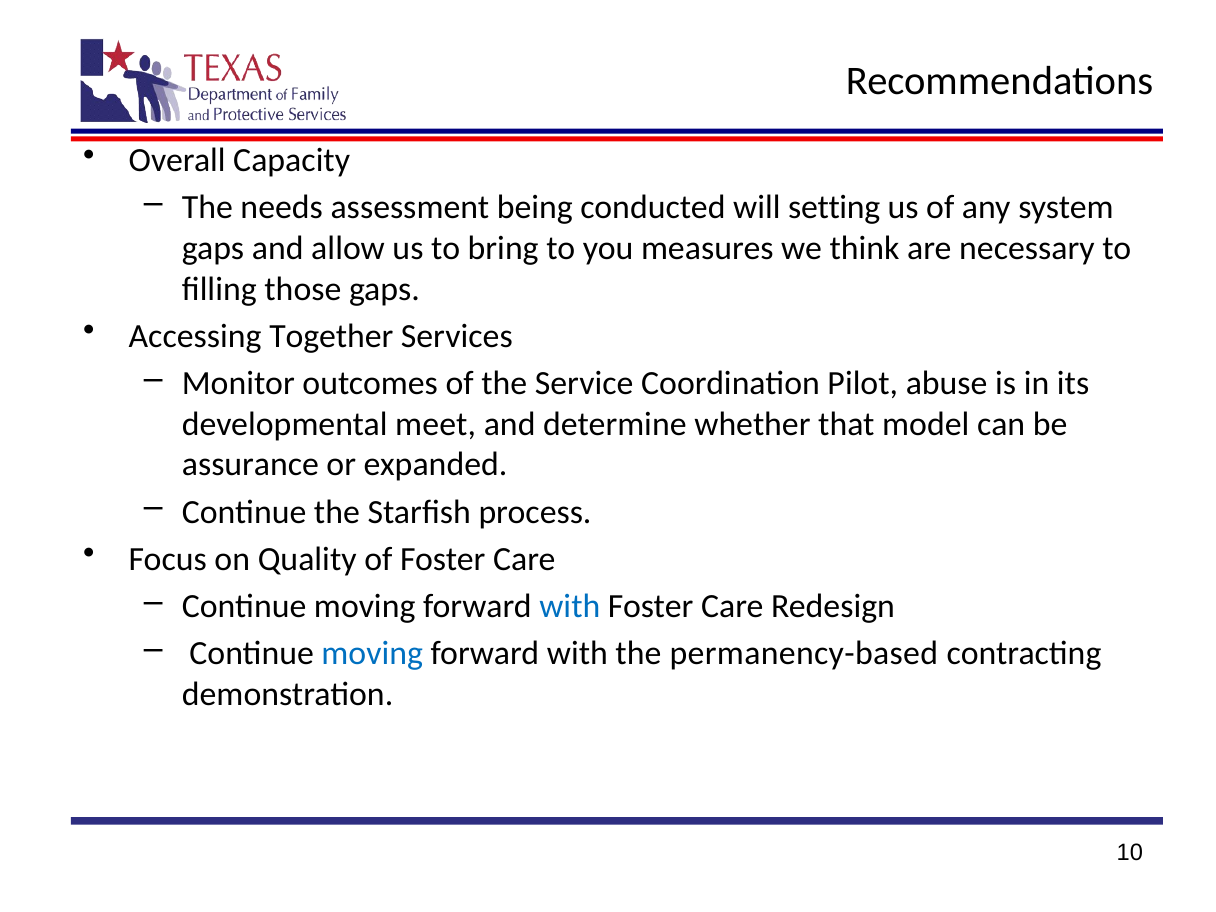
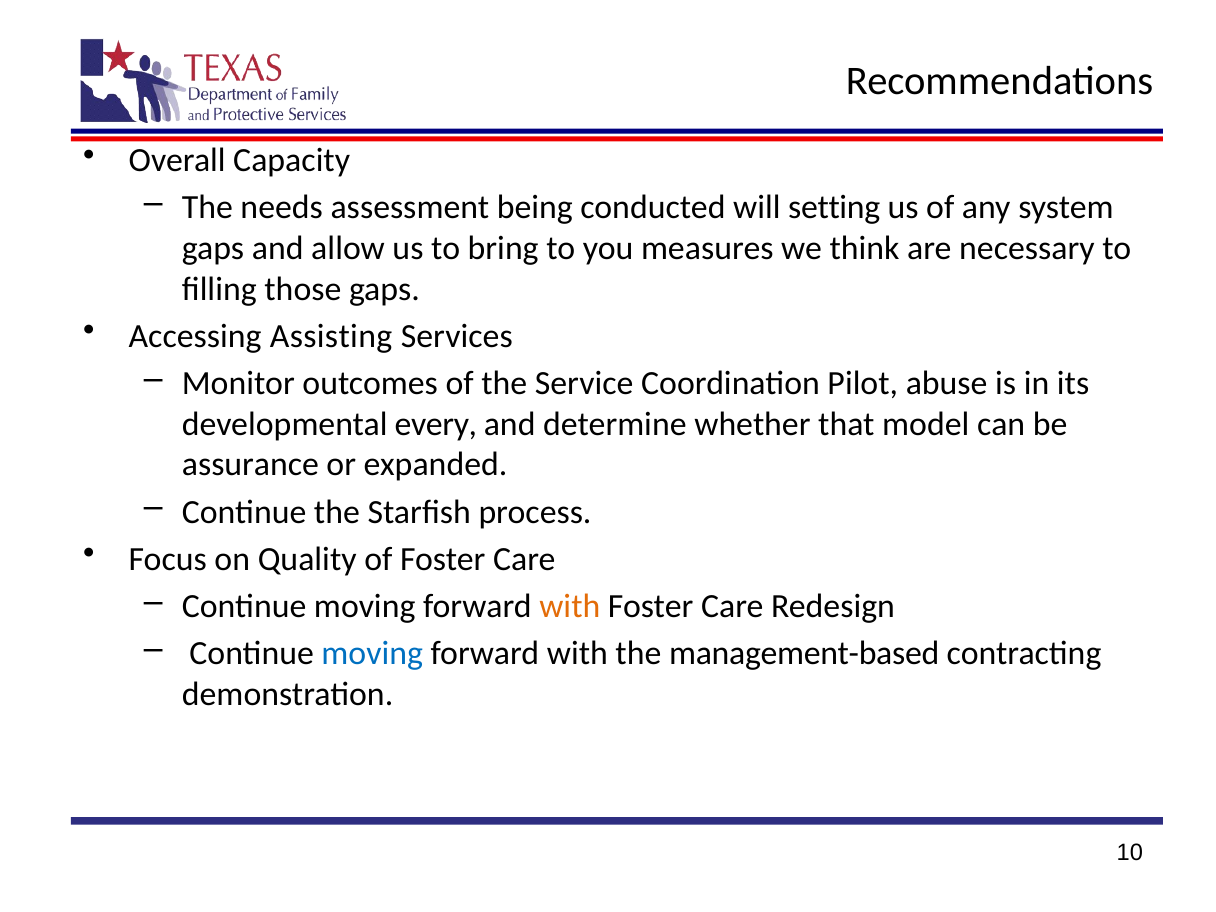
Together: Together -> Assisting (331, 336)
meet: meet -> every (436, 424)
with colour: blue -> orange (570, 606)
permanency-based: permanency-based -> management-based (804, 654)
